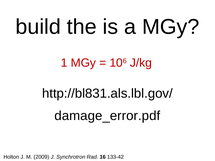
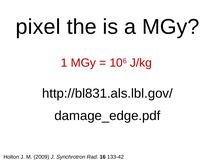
build: build -> pixel (38, 27)
damage_error.pdf: damage_error.pdf -> damage_edge.pdf (107, 116)
